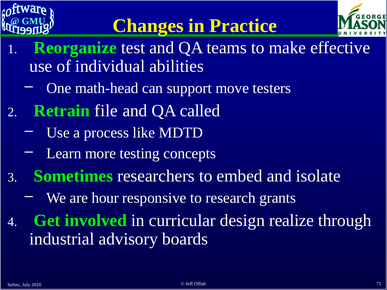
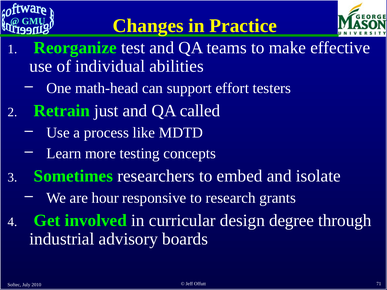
move: move -> effort (232, 88)
file: file -> just (106, 111)
realize: realize -> degree (292, 221)
